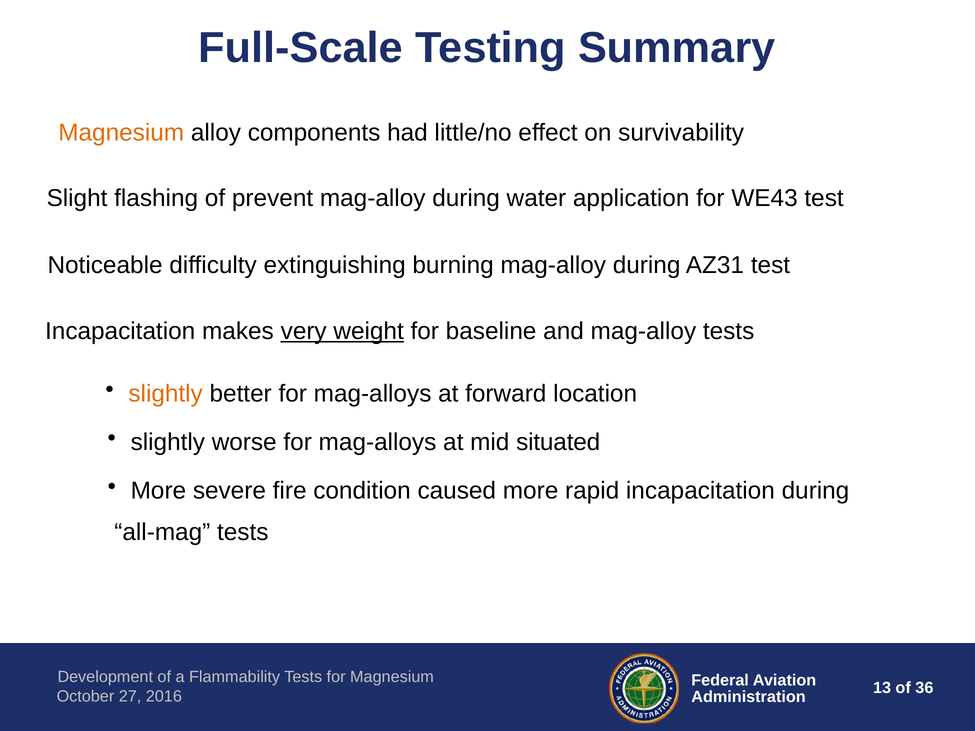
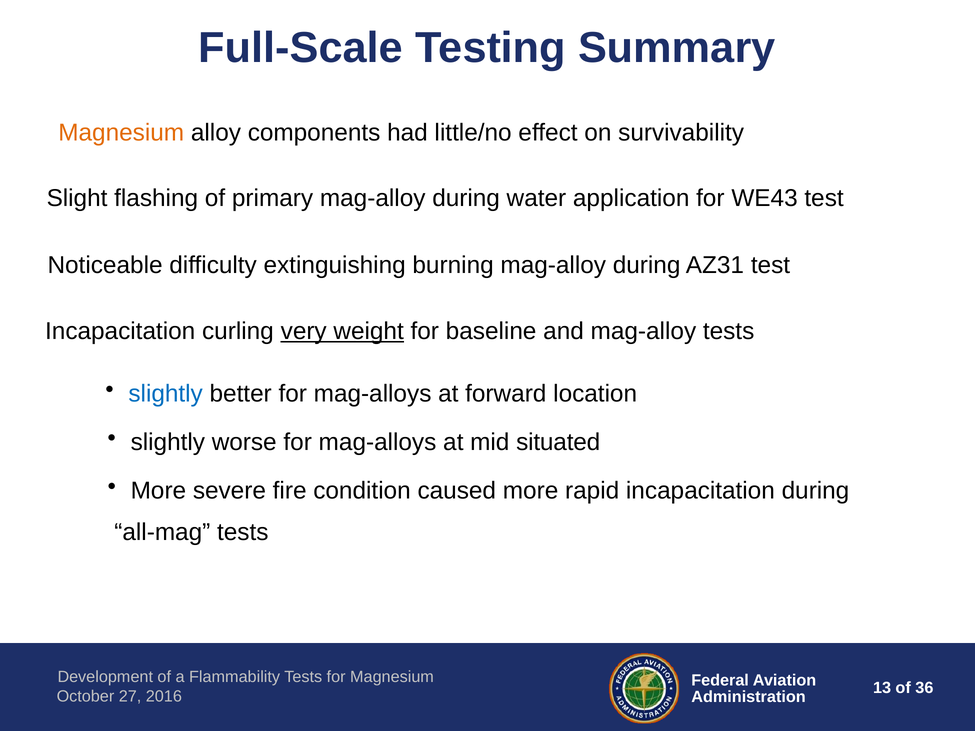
prevent: prevent -> primary (273, 198)
makes: makes -> curling (238, 331)
slightly colour: orange -> blue (166, 394)
